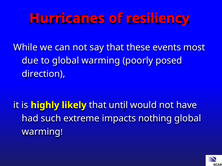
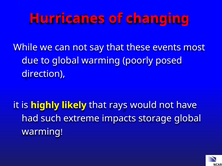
resiliency: resiliency -> changing (158, 18)
until: until -> rays (118, 105)
nothing: nothing -> storage (155, 119)
